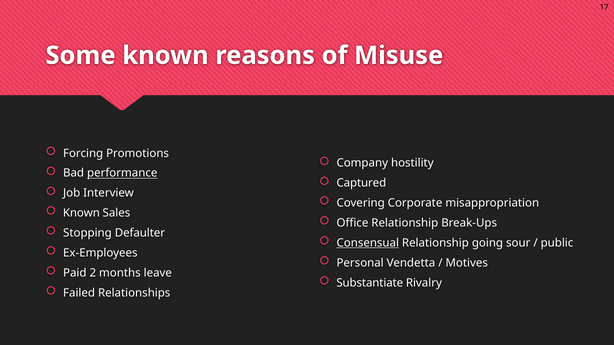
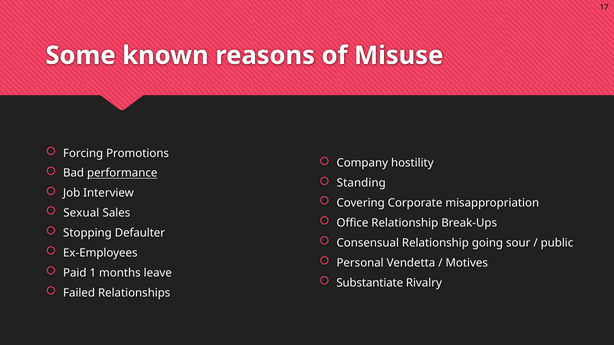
Captured: Captured -> Standing (361, 183)
Known: Known -> Sexual (81, 213)
Consensual underline: present -> none (368, 243)
2: 2 -> 1 (93, 273)
